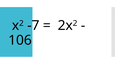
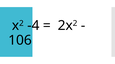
-7: -7 -> -4 (33, 26)
